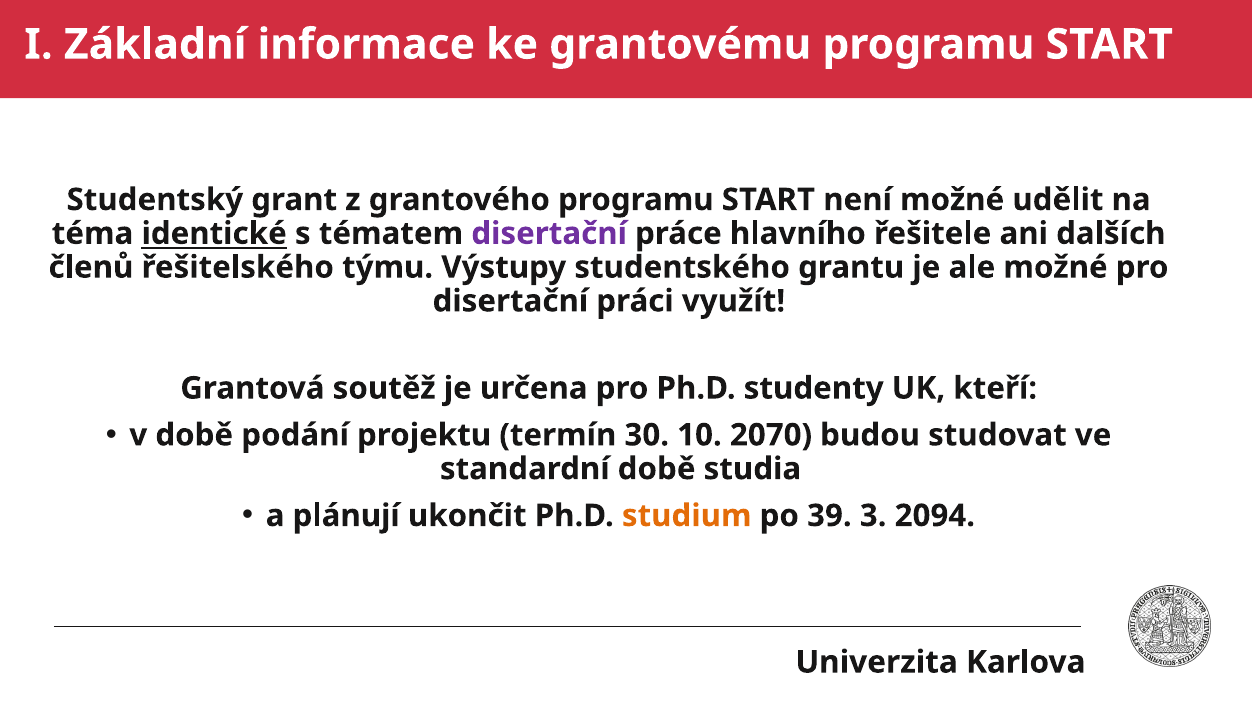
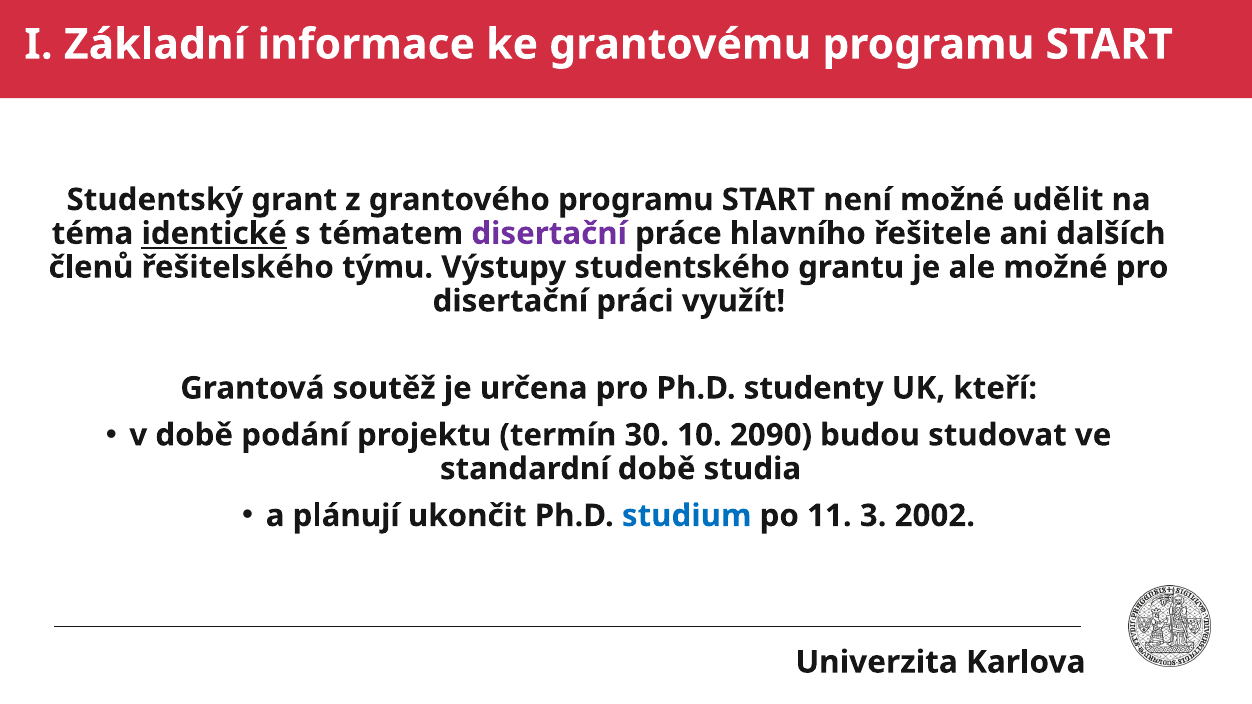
2070: 2070 -> 2090 (771, 435)
studium colour: orange -> blue (687, 516)
39: 39 -> 11 (829, 516)
2094: 2094 -> 2002 (935, 516)
